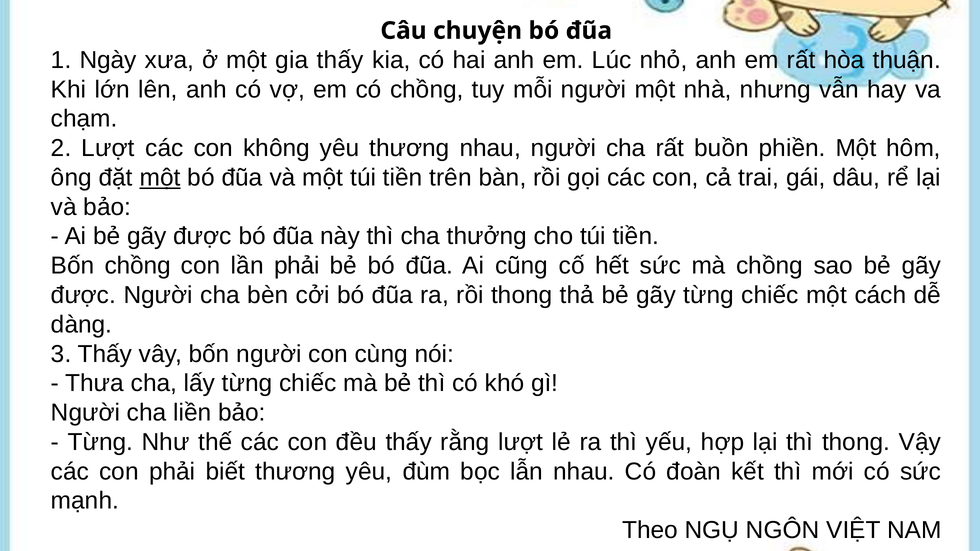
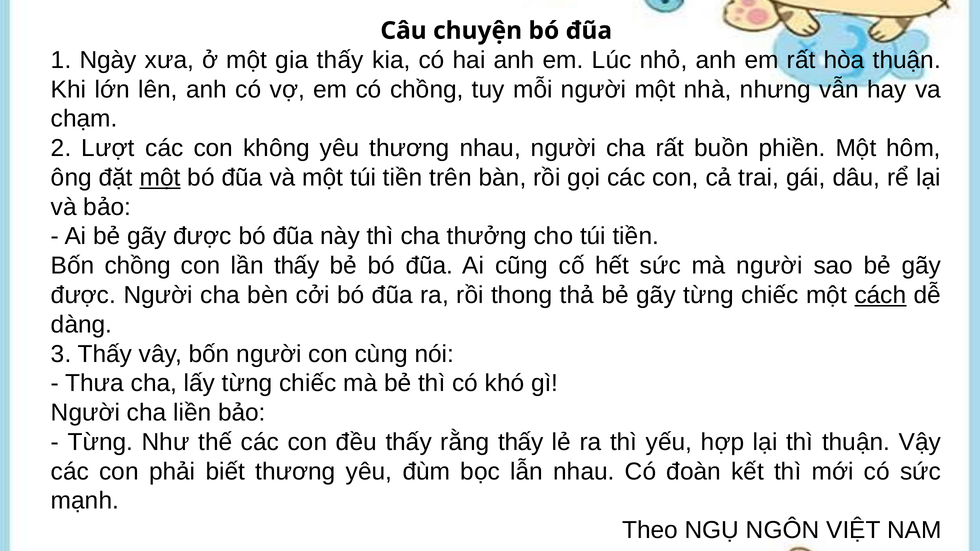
lần phải: phải -> thấy (297, 266)
mà chồng: chồng -> người (769, 266)
cách underline: none -> present (880, 295)
rằng lượt: lượt -> thấy (521, 442)
thì thong: thong -> thuận (856, 442)
